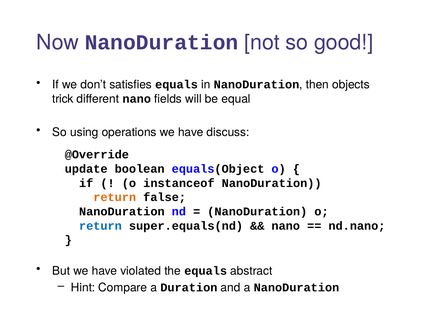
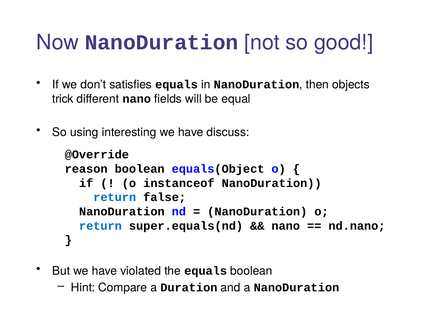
operations: operations -> interesting (129, 132)
update: update -> reason (86, 169)
return colour: orange -> blue (115, 198)
equals abstract: abstract -> boolean (251, 271)
